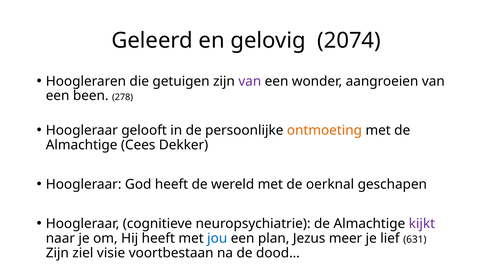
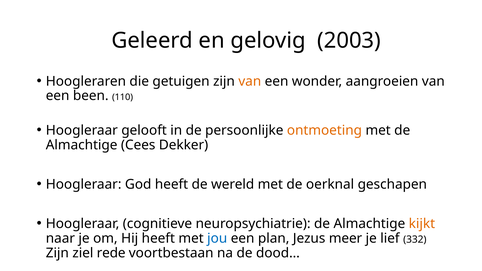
2074: 2074 -> 2003 (349, 40)
van colour: purple -> orange (250, 81)
278: 278 -> 110 (123, 97)
kijkt colour: purple -> orange (422, 224)
631: 631 -> 332 (415, 240)
visie: visie -> rede (111, 253)
